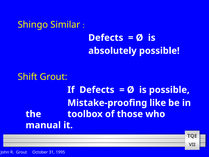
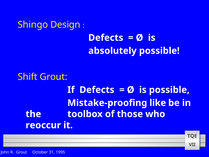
Similar: Similar -> Design (65, 25)
manual: manual -> reoccur (43, 125)
